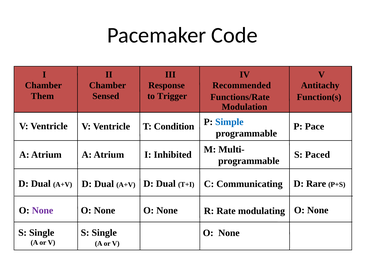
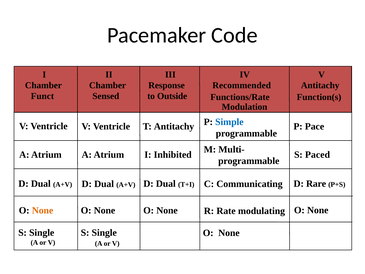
Them: Them -> Funct (42, 96)
Trigger: Trigger -> Outside (172, 96)
T Condition: Condition -> Antitachy (174, 126)
None colour: purple -> orange (43, 210)
